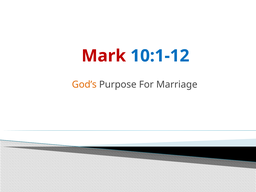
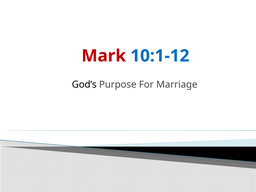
God’s colour: orange -> black (84, 84)
